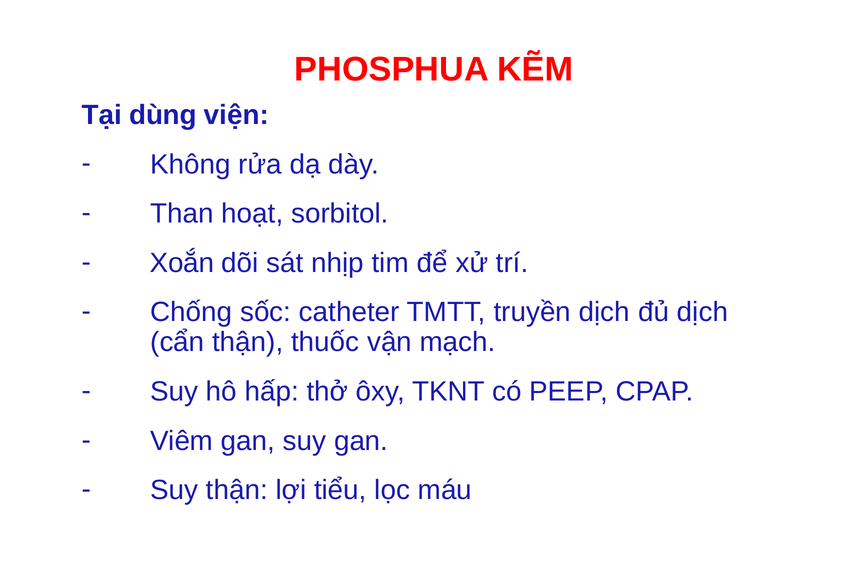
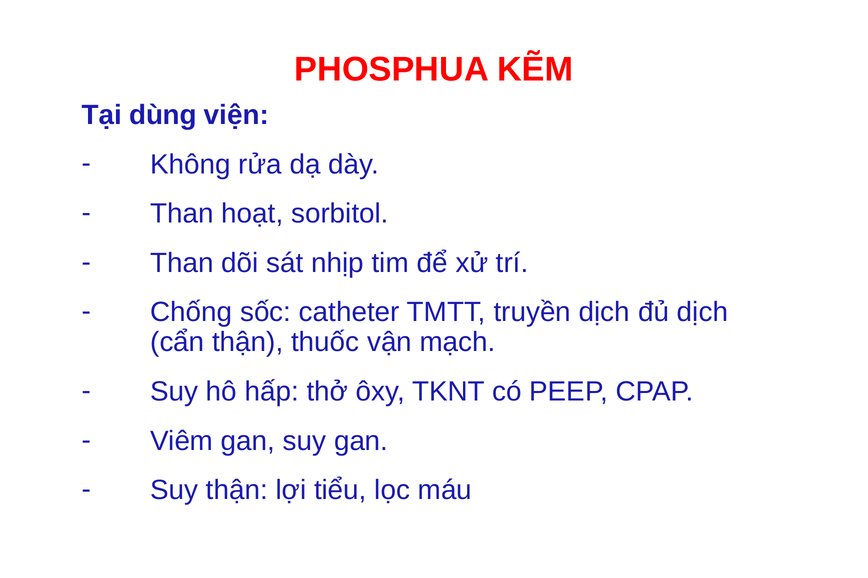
Xoắn: Xoắn -> Than (182, 263)
